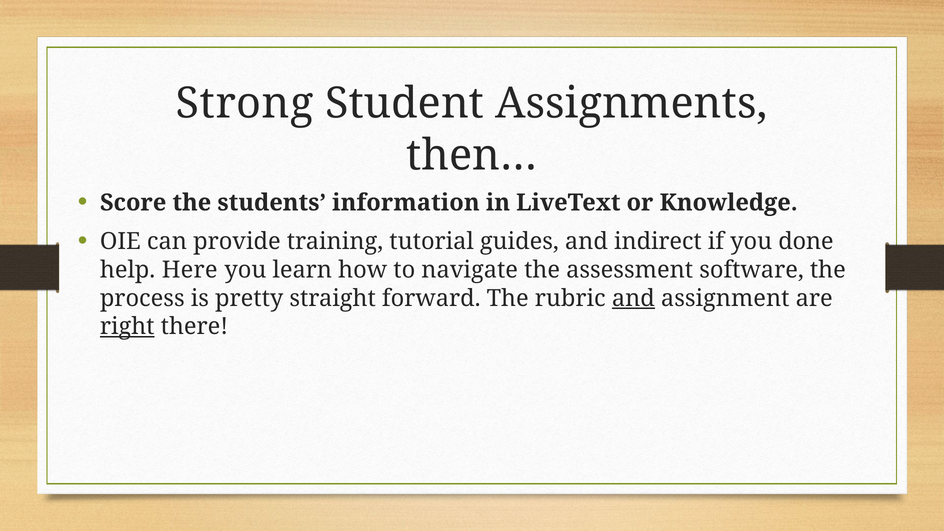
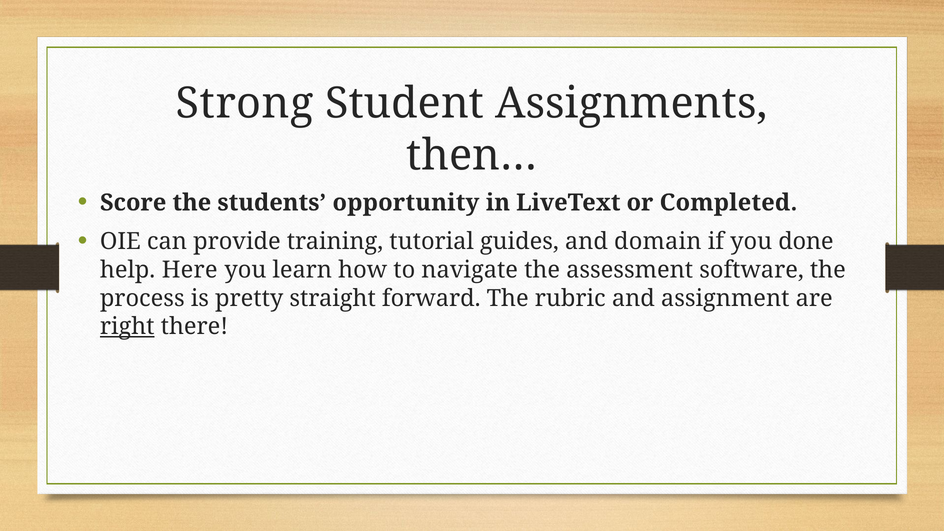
information: information -> opportunity (406, 203)
Knowledge: Knowledge -> Completed (728, 203)
indirect: indirect -> domain (658, 242)
and underline: present -> none (633, 298)
